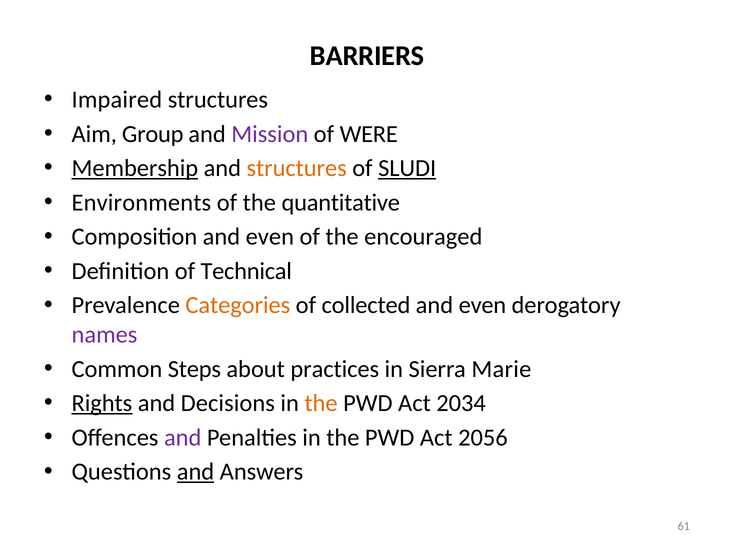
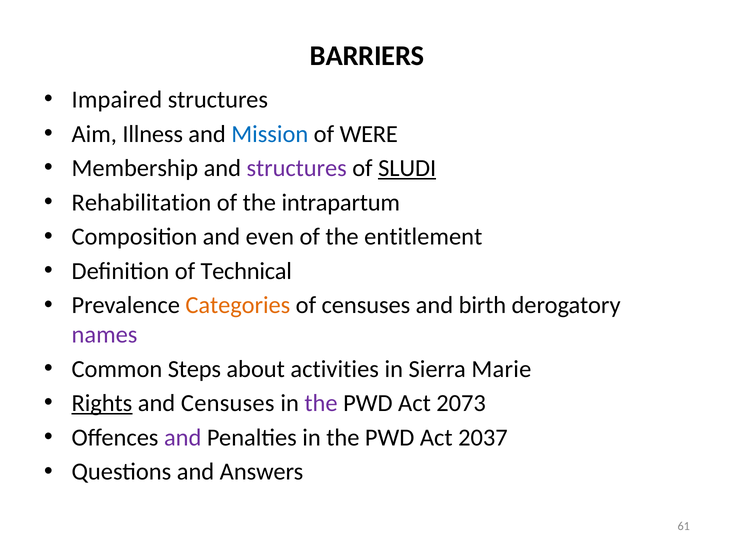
Group: Group -> Illness (153, 134)
Mission colour: purple -> blue (270, 134)
Membership underline: present -> none (135, 168)
structures colour: orange -> purple (297, 168)
Environments: Environments -> Rehabilitation (141, 202)
quantitative: quantitative -> intrapartum (341, 202)
encouraged: encouraged -> entitlement (423, 237)
of collected: collected -> censuses (366, 305)
even: even -> birth (482, 305)
practices: practices -> activities (335, 369)
and Decisions: Decisions -> Censuses (228, 403)
the colour: orange -> purple (321, 403)
2034: 2034 -> 2073 (461, 403)
2056: 2056 -> 2037 (483, 437)
and underline: present -> none (195, 471)
